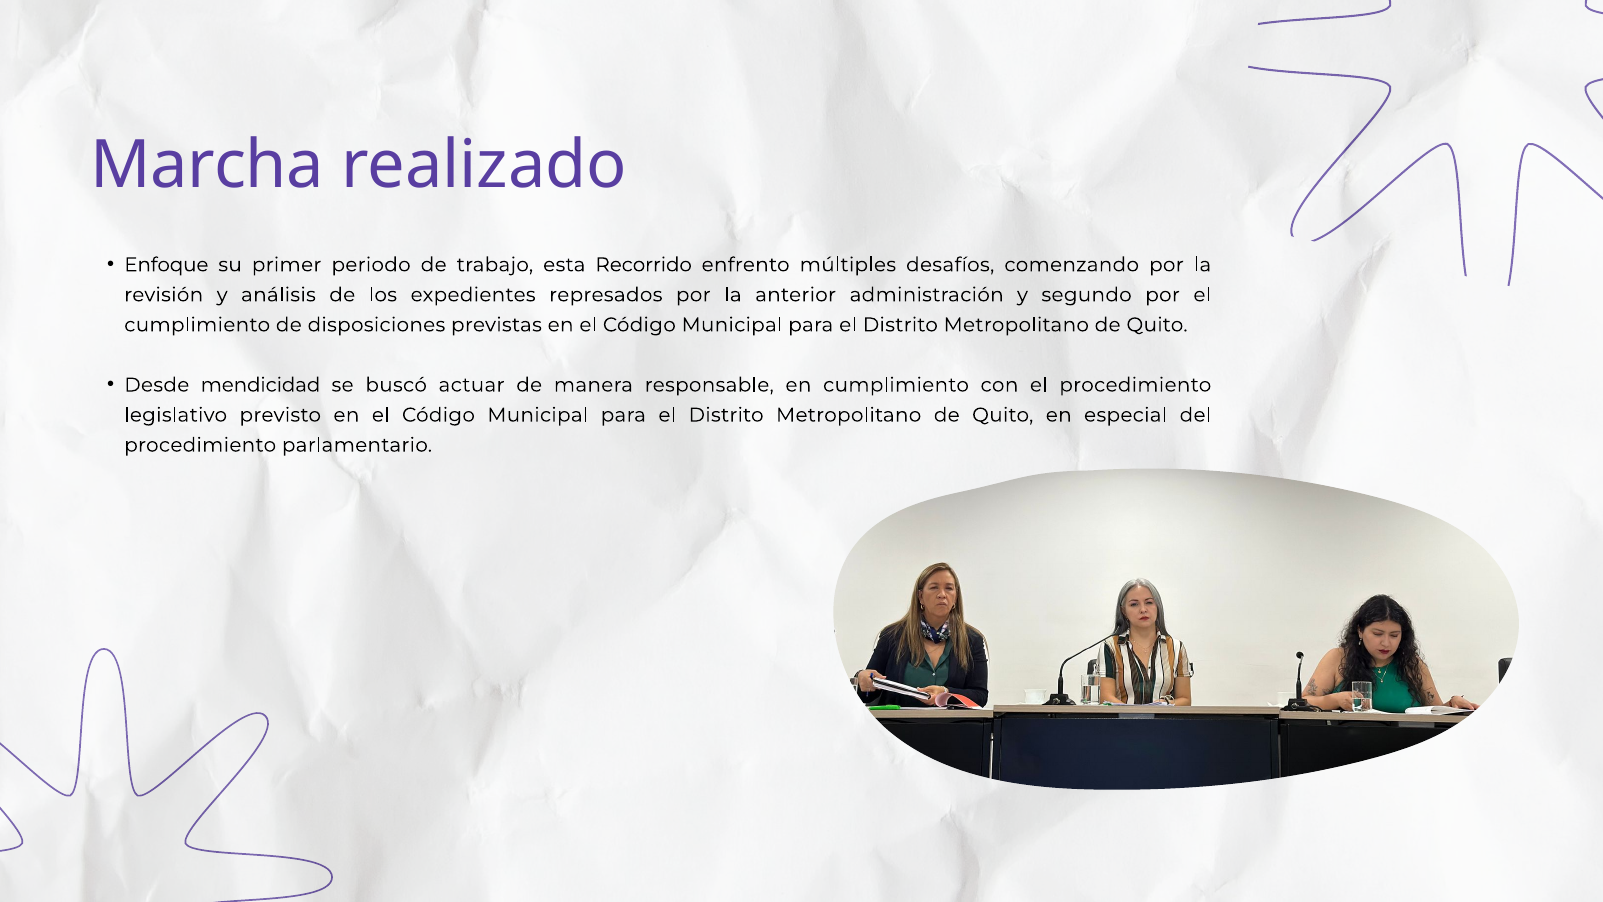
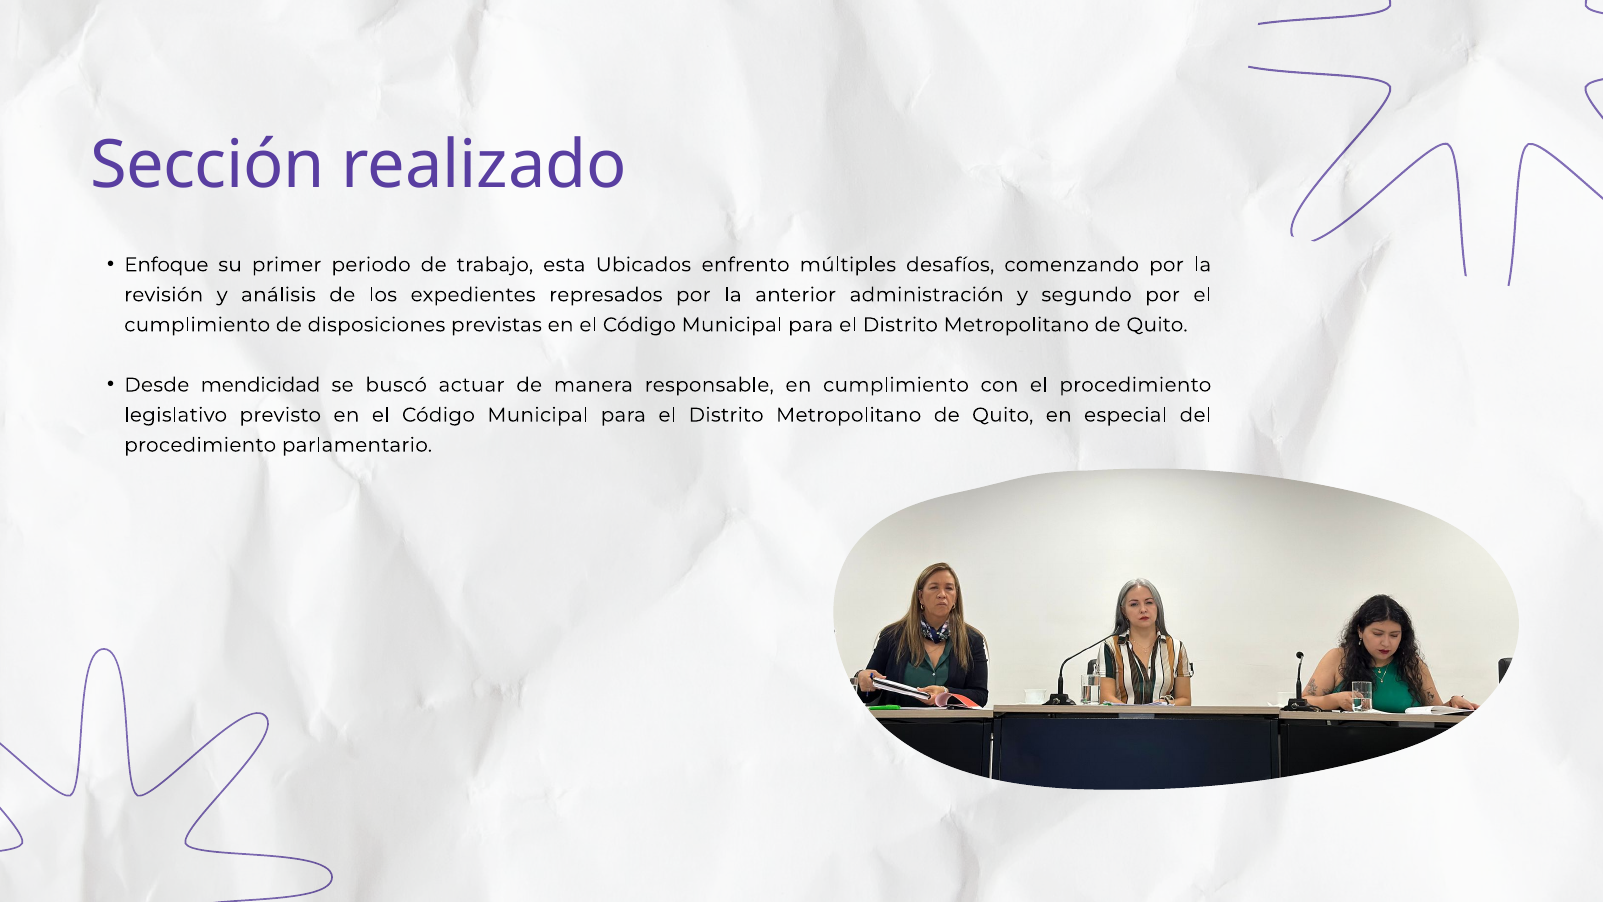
Marcha: Marcha -> Sección (207, 165)
Recorrido: Recorrido -> Ubicados (643, 265)
